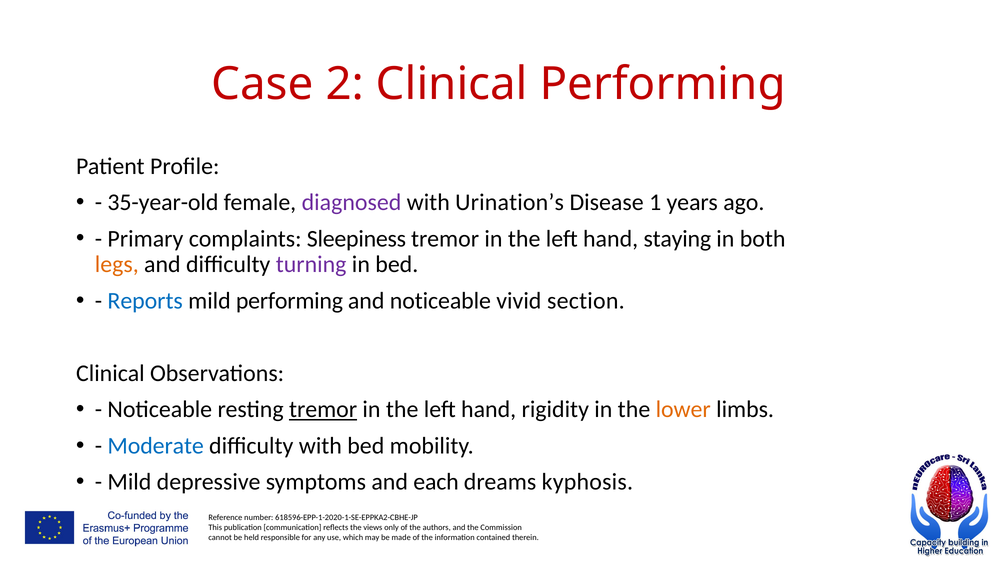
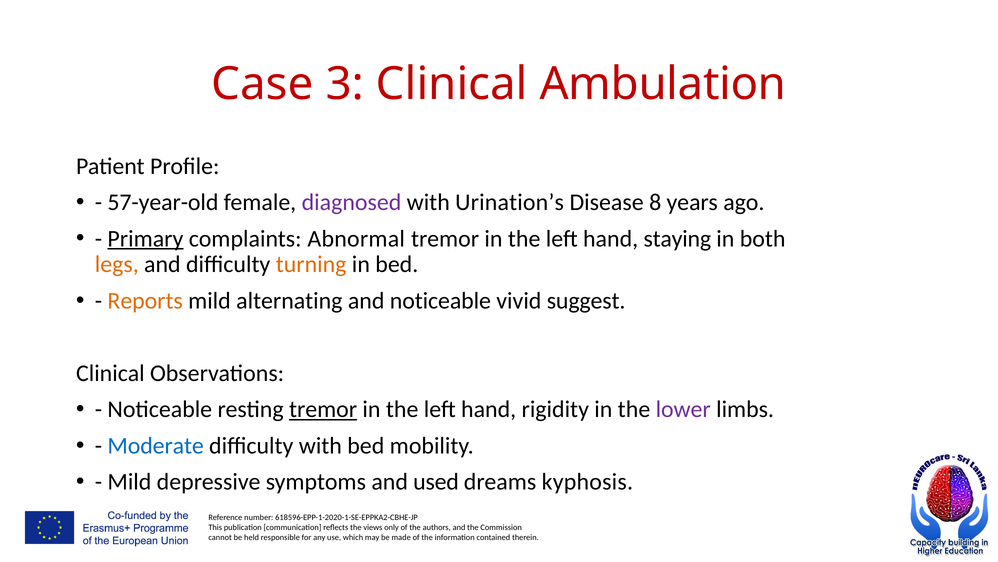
2: 2 -> 3 (345, 84)
Clinical Performing: Performing -> Ambulation (663, 84)
35-year-old: 35-year-old -> 57-year-old (163, 202)
1: 1 -> 8 (655, 202)
Primary underline: none -> present (145, 238)
Sleepiness: Sleepiness -> Abnormal (356, 238)
turning colour: purple -> orange (311, 264)
Reports colour: blue -> orange (145, 300)
mild performing: performing -> alternating (289, 300)
section: section -> suggest (586, 300)
lower colour: orange -> purple (683, 409)
each: each -> used (436, 481)
